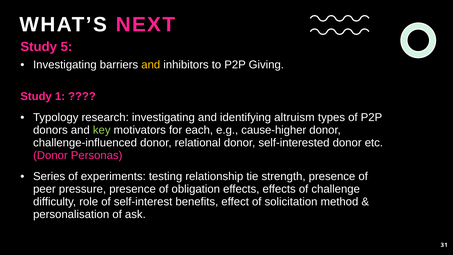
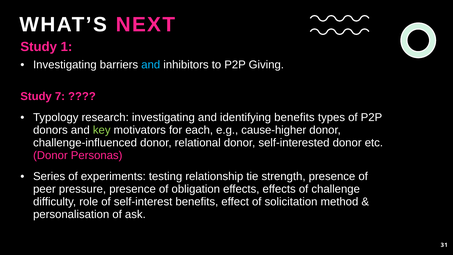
5: 5 -> 1 (66, 47)
and colour: yellow -> light blue (151, 65)
1: 1 -> 7 (60, 96)
identifying altruism: altruism -> benefits (294, 117)
